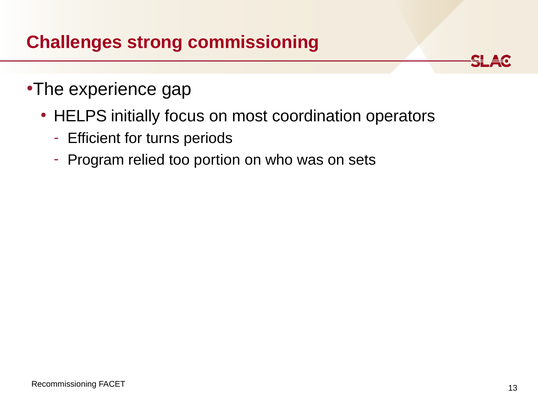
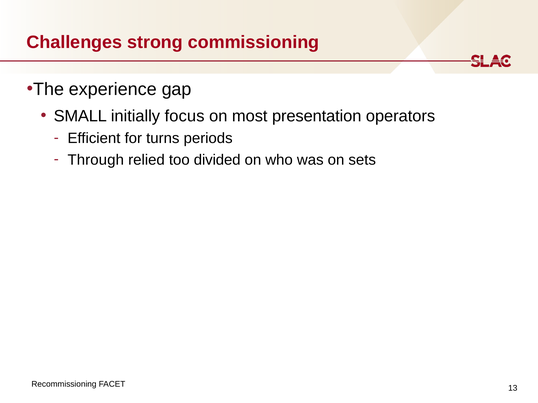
HELPS: HELPS -> SMALL (80, 116)
coordination: coordination -> presentation (317, 116)
Program: Program -> Through (96, 160)
portion: portion -> divided (217, 160)
